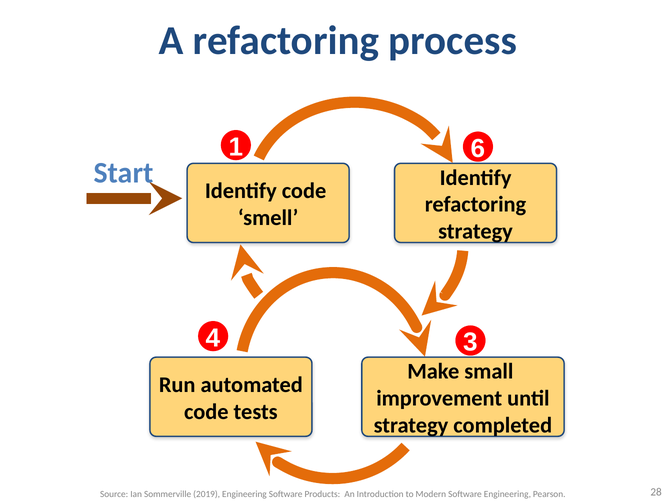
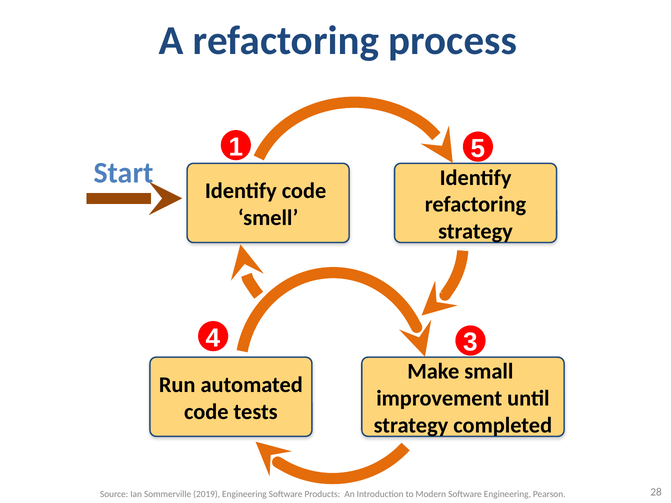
6: 6 -> 5 (478, 149)
